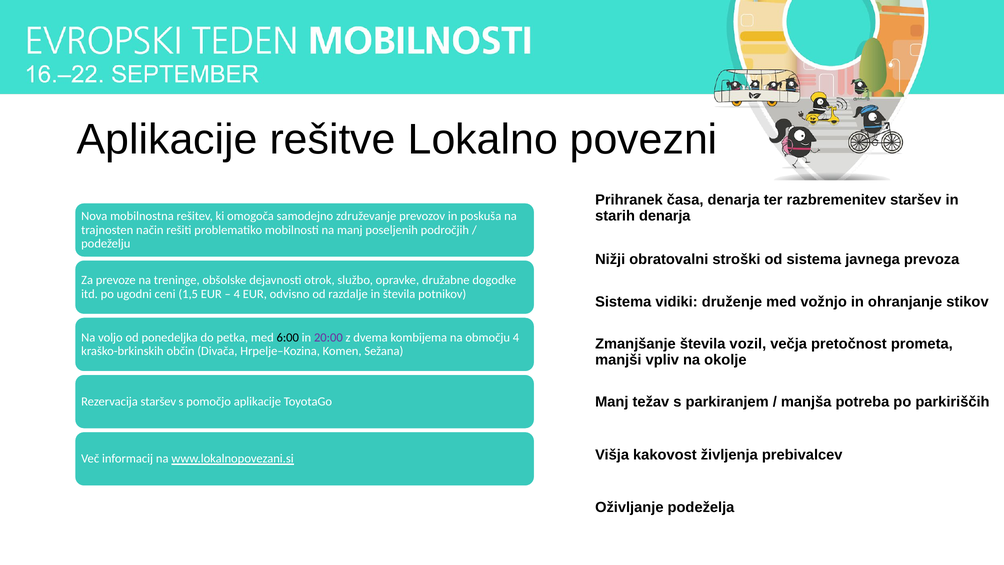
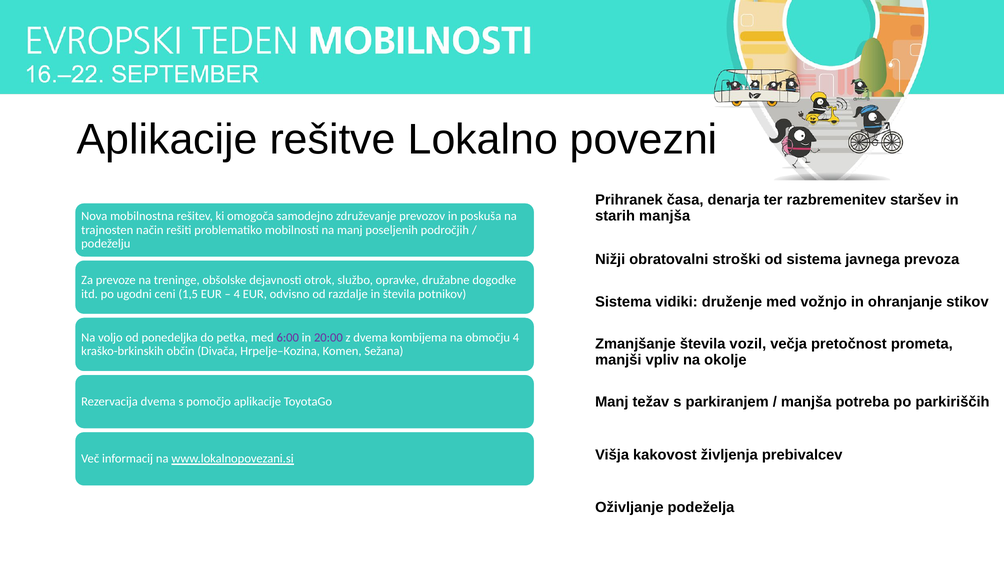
starih denarja: denarja -> manjša (665, 216)
6:00 colour: black -> purple (288, 337)
Rezervacija staršev: staršev -> dvema (158, 401)
